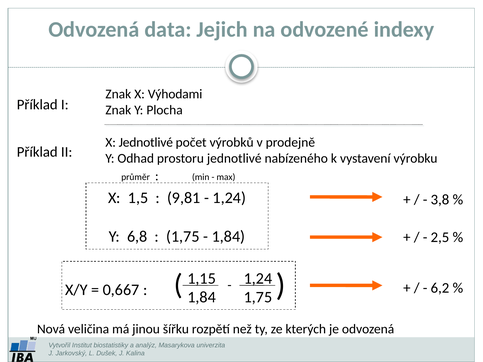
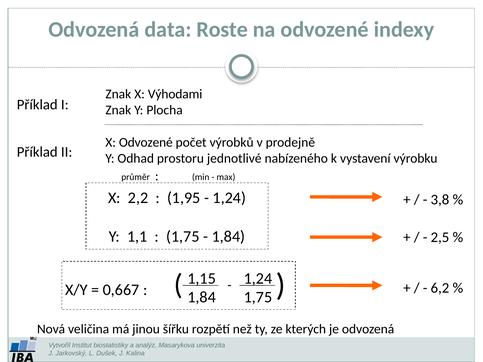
Jejich: Jejich -> Roste (222, 30)
X Jednotlivé: Jednotlivé -> Odvozené (146, 143)
1,5: 1,5 -> 2,2 (138, 198)
9,81: 9,81 -> 1,95 (184, 198)
6,8: 6,8 -> 1,1 (137, 237)
